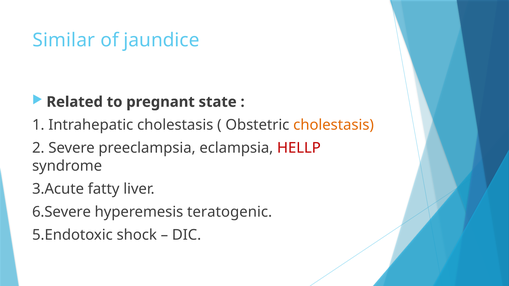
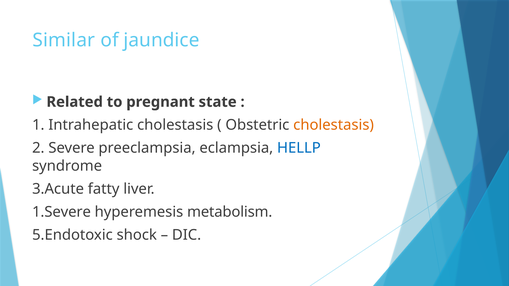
HELLP colour: red -> blue (299, 148)
6.Severe: 6.Severe -> 1.Severe (61, 212)
teratogenic: teratogenic -> metabolism (230, 212)
